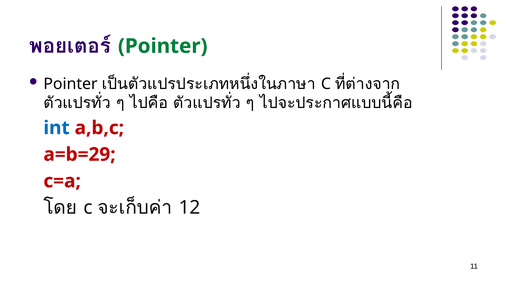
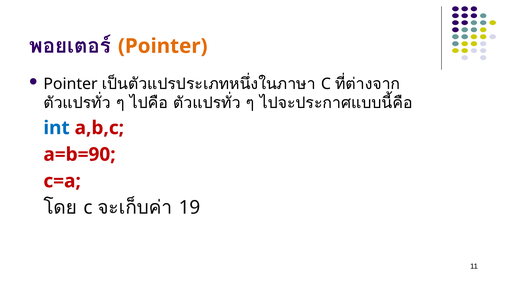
Pointer colour: green -> orange (163, 46)
a=b=29: a=b=29 -> a=b=90 (80, 155)
12: 12 -> 19 (190, 208)
